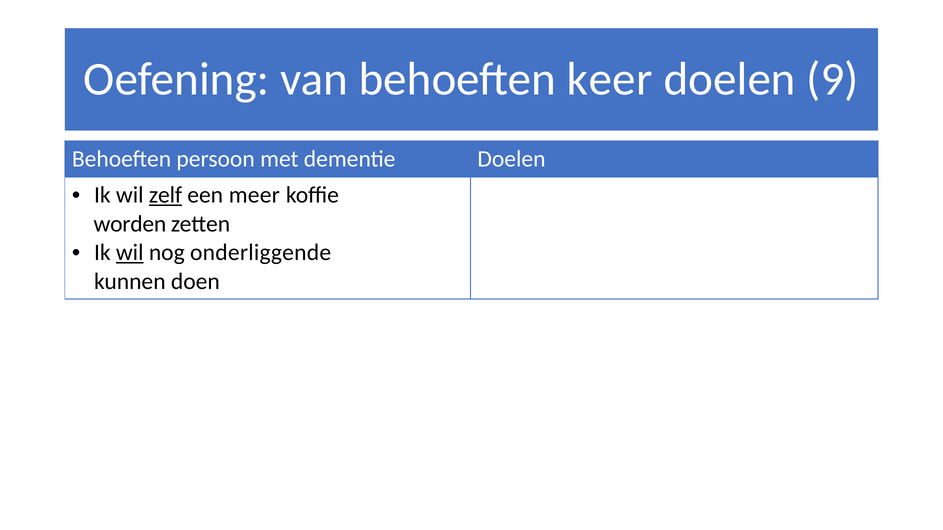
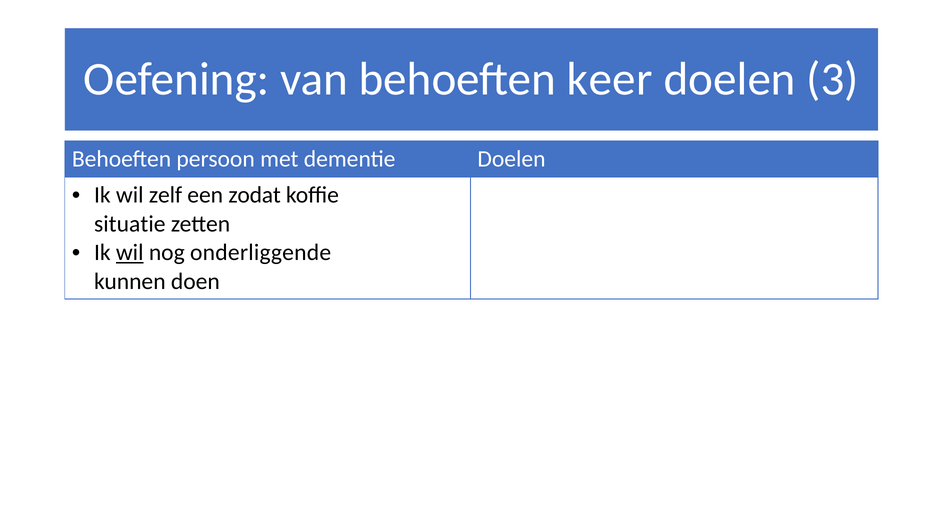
9: 9 -> 3 (833, 79)
zelf underline: present -> none (165, 195)
meer: meer -> zodat (255, 195)
worden: worden -> situatie (130, 224)
